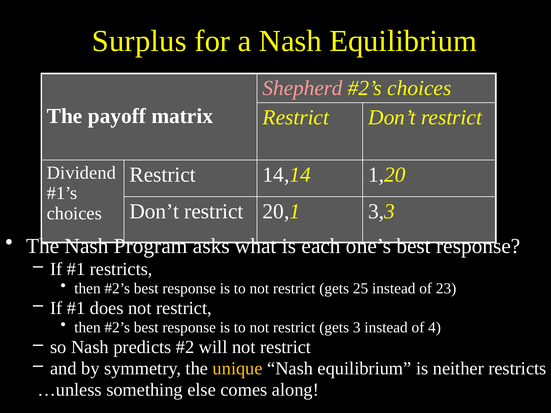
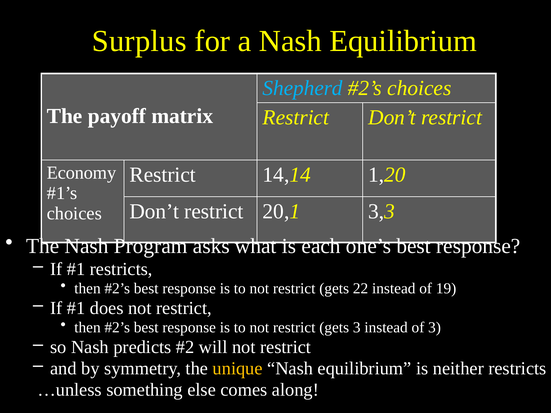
Shepherd colour: pink -> light blue (303, 88)
Dividend: Dividend -> Economy (82, 173)
25: 25 -> 22 (361, 289)
23: 23 -> 19 (446, 289)
of 4: 4 -> 3 (435, 328)
